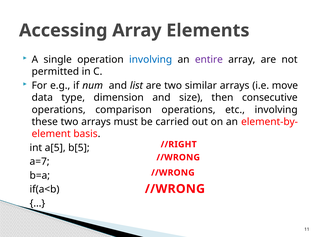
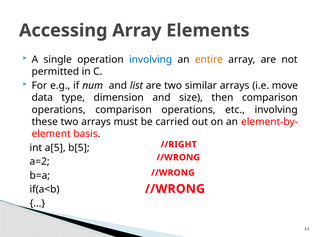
entire colour: purple -> orange (209, 60)
then consecutive: consecutive -> comparison (270, 98)
a=7: a=7 -> a=2 (40, 162)
